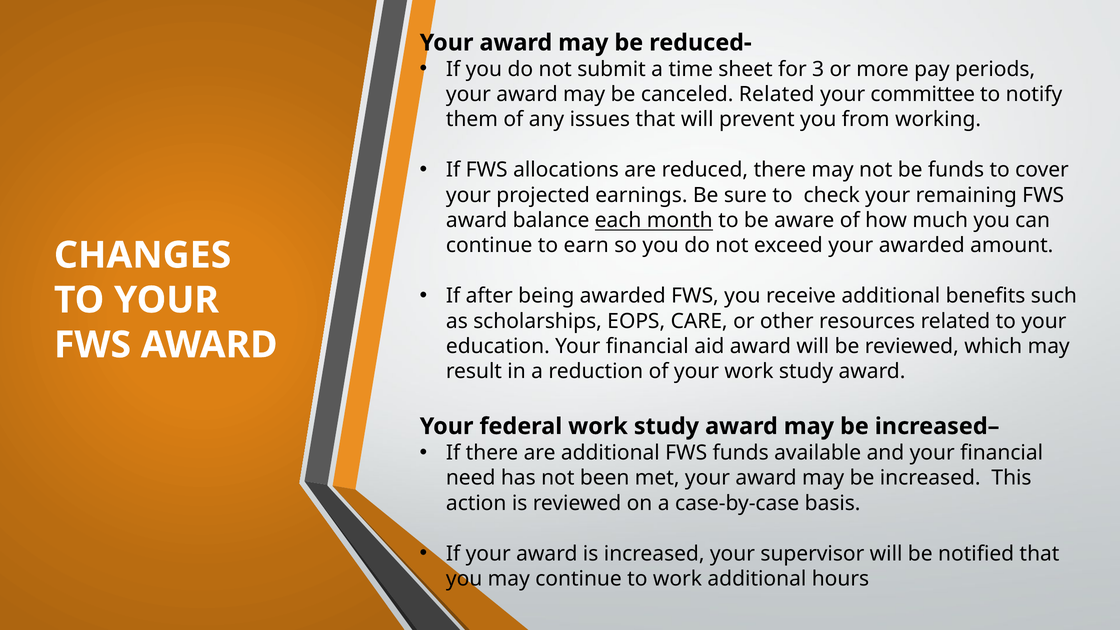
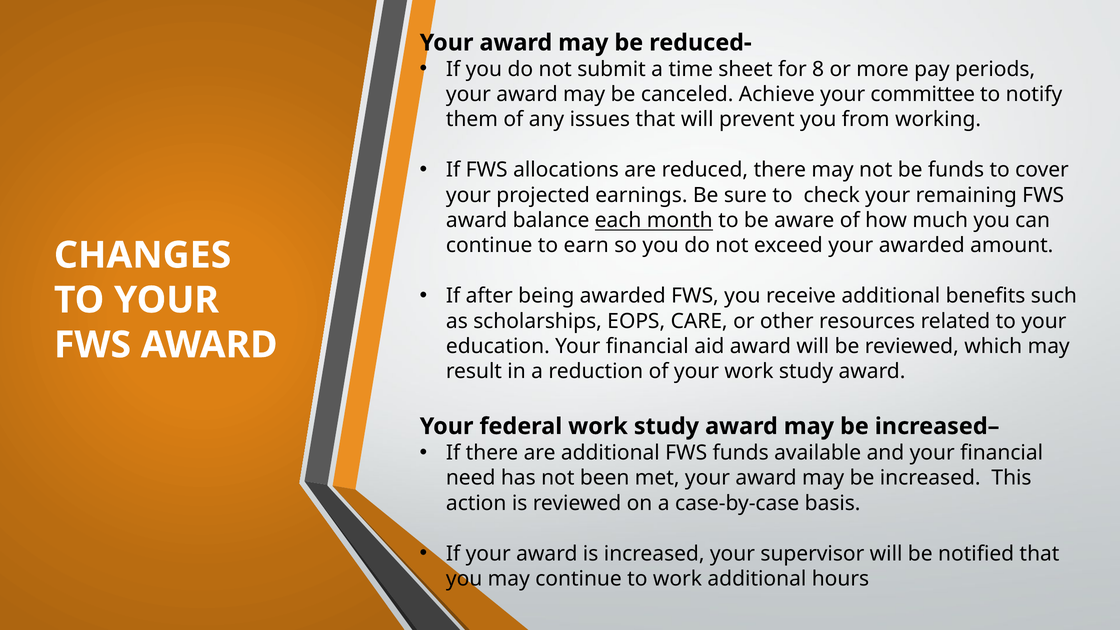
3: 3 -> 8 (818, 69)
canceled Related: Related -> Achieve (777, 94)
